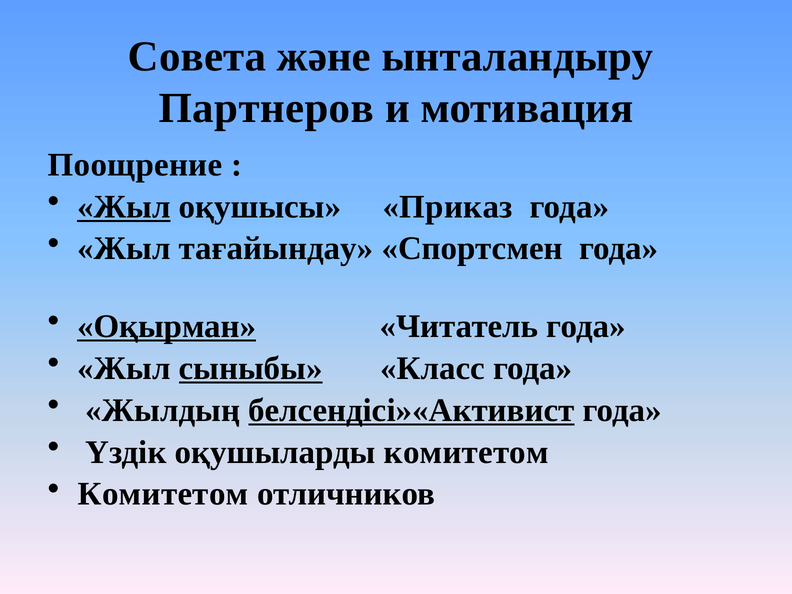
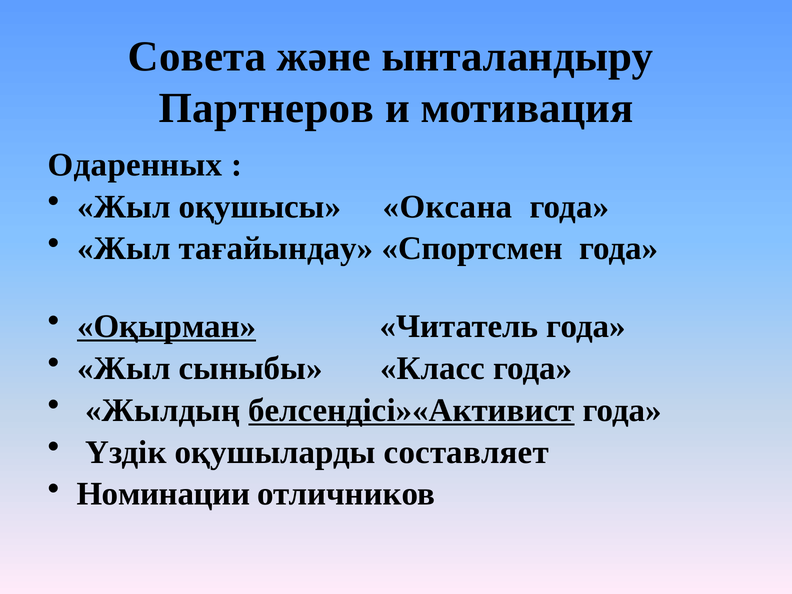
Поощрение: Поощрение -> Одаренных (135, 165)
Жыл underline: present -> none (124, 207)
Приказ: Приказ -> Оксана (448, 207)
сыныбы underline: present -> none (251, 368)
оқушыларды комитетом: комитетом -> составляет (466, 452)
Комитетом: Комитетом -> Номинации (163, 494)
